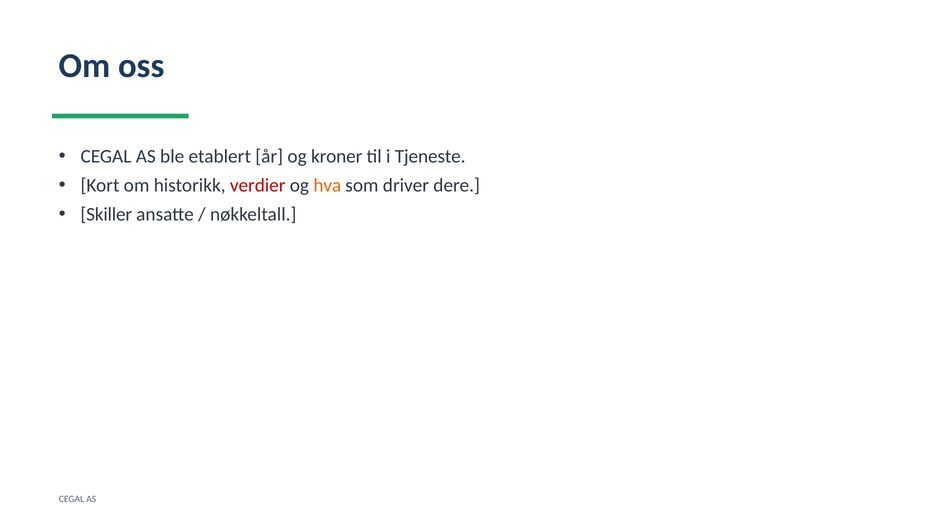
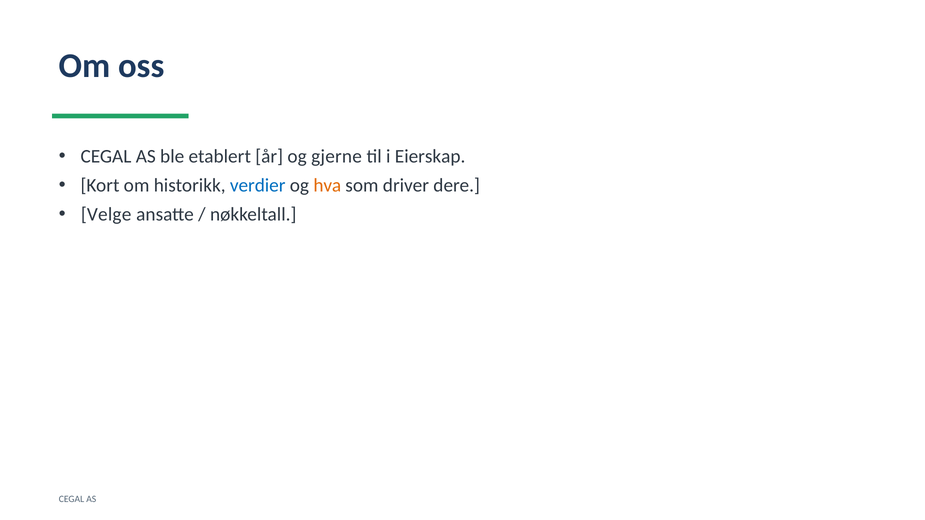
kroner: kroner -> gjerne (337, 157)
Tjeneste: Tjeneste -> Eierskap (430, 157)
verdier colour: red -> blue (258, 186)
Skiller: Skiller -> Velge (106, 215)
